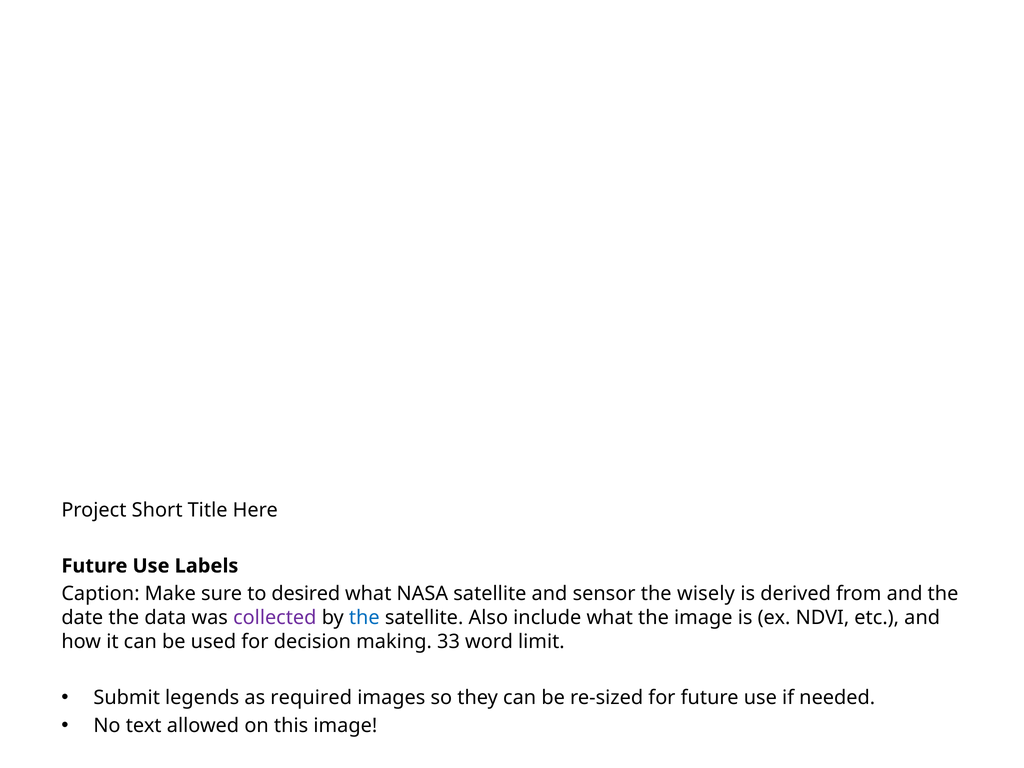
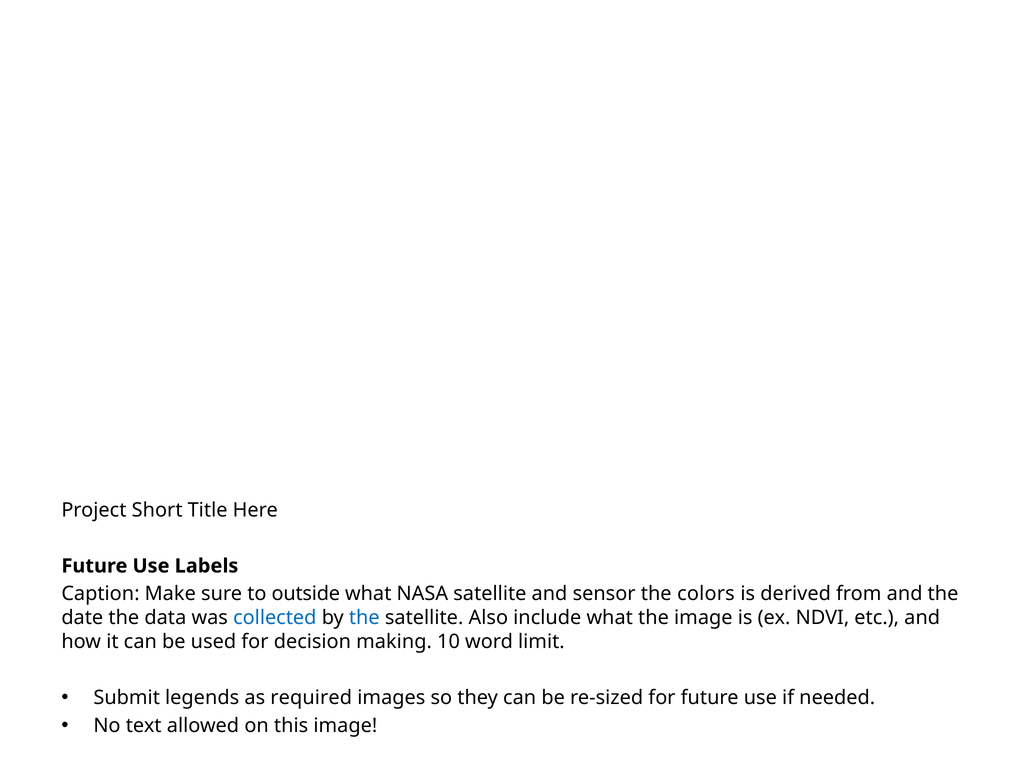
desired: desired -> outside (306, 594)
wisely: wisely -> colors (706, 594)
collected colour: purple -> blue (275, 618)
33: 33 -> 10 (449, 642)
